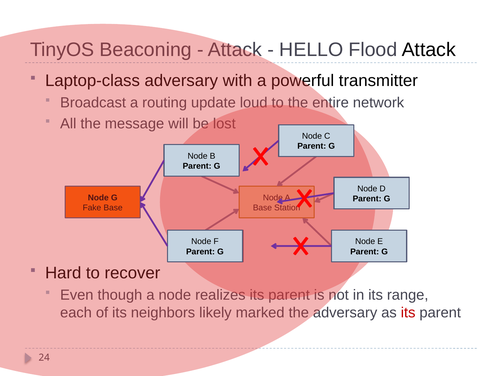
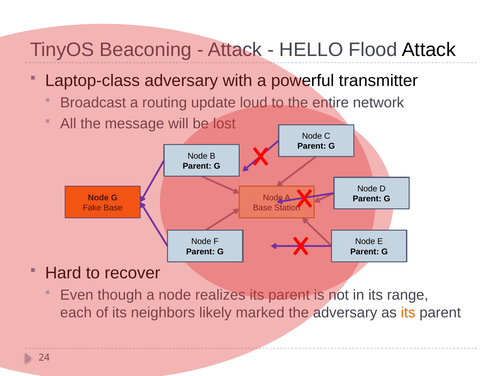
its colour: red -> orange (408, 313)
